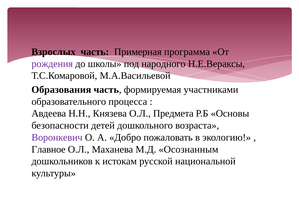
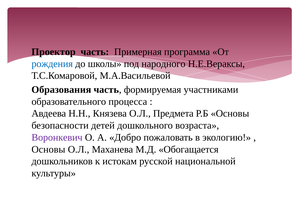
Взрослых: Взрослых -> Проектор (54, 52)
рождения colour: purple -> blue (52, 64)
Главное: Главное -> Основы (48, 150)
Осознанным: Осознанным -> Обогащается (189, 150)
